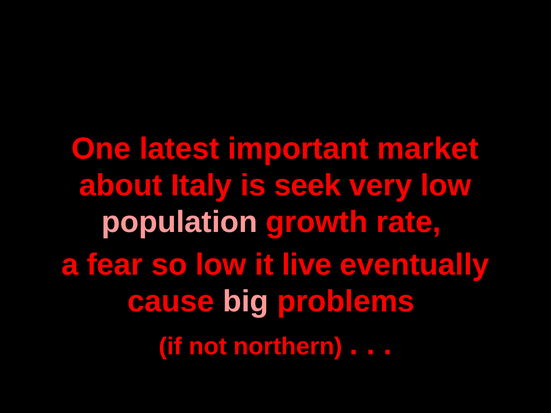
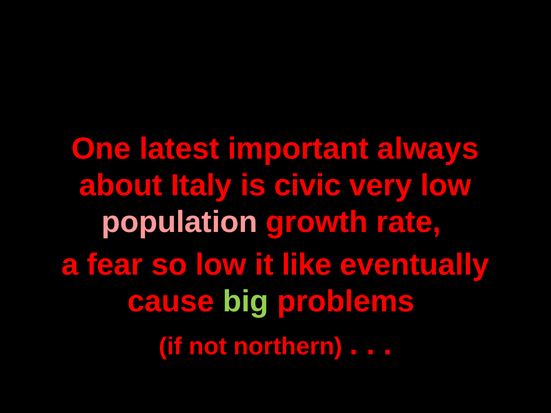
market: market -> always (428, 149)
seek: seek -> civic (308, 185)
live: live -> like (307, 265)
big colour: pink -> light green (246, 302)
